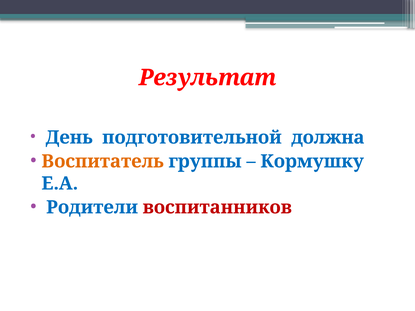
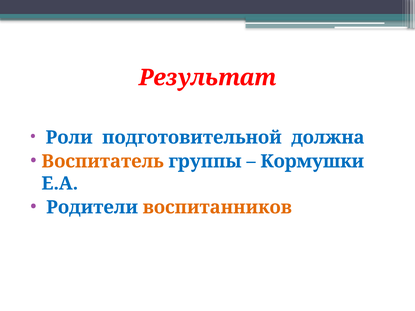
День: День -> Роли (69, 138)
Кормушку: Кормушку -> Кормушки (312, 161)
воспитанников colour: red -> orange (217, 207)
